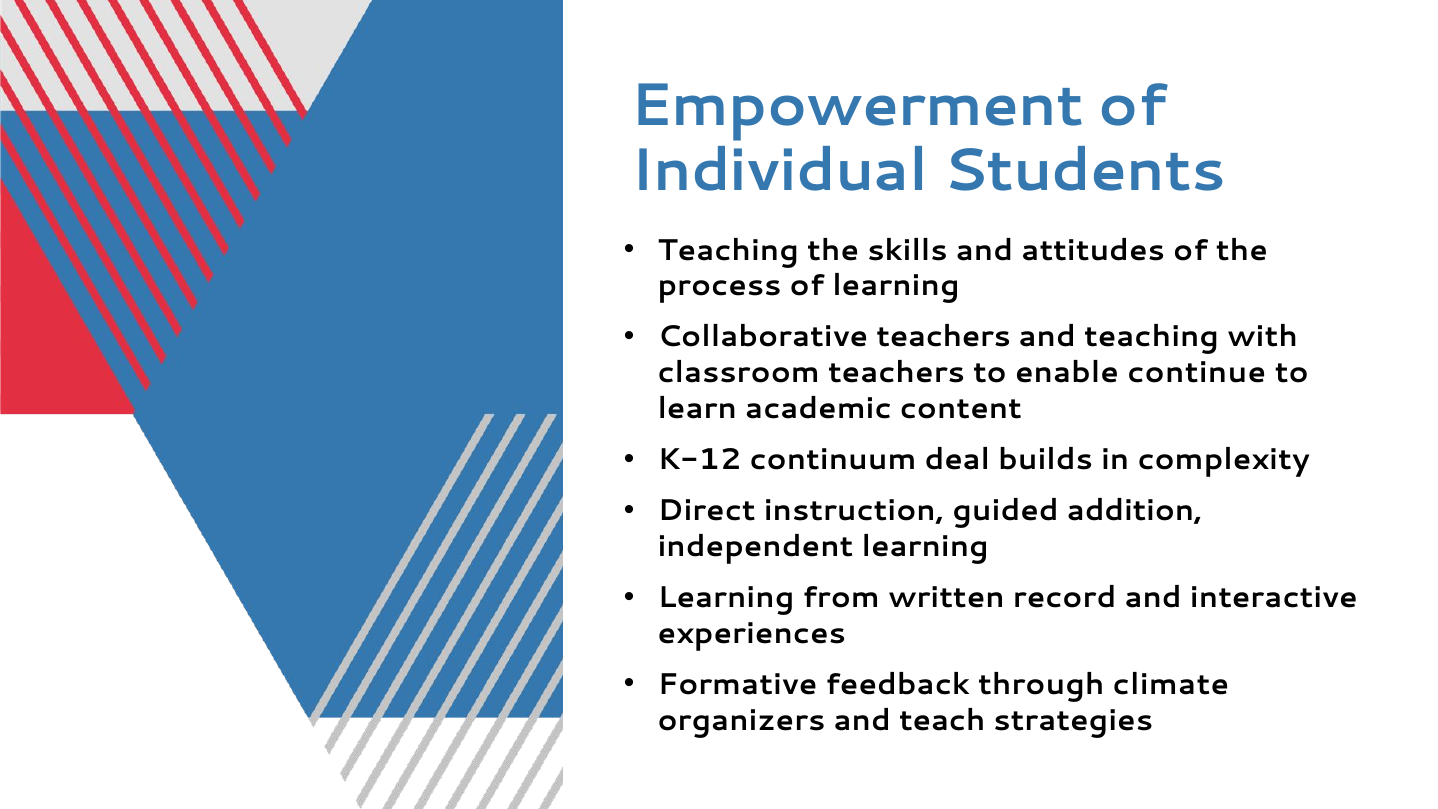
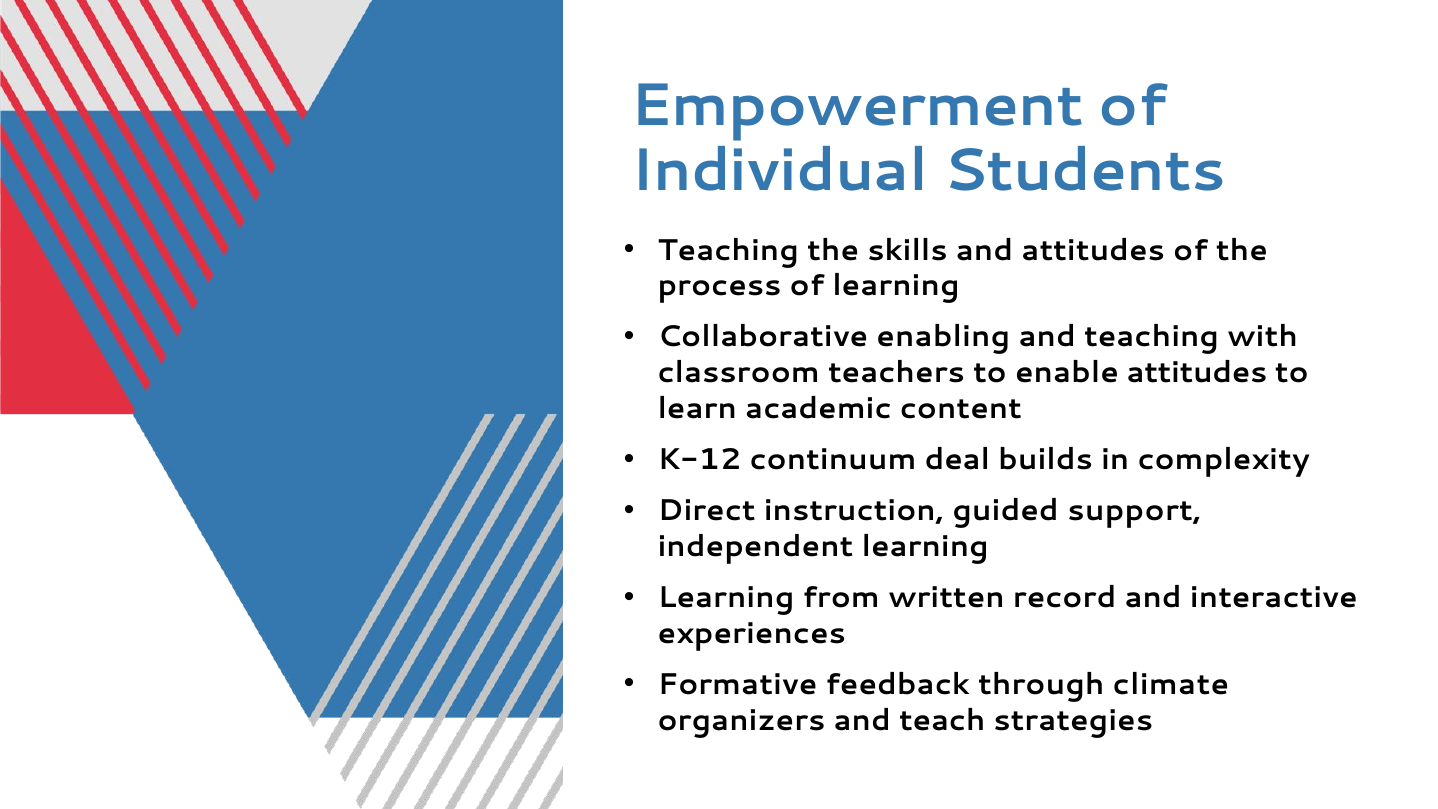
Collaborative teachers: teachers -> enabling (943, 337)
enable continue: continue -> attitudes (1197, 373)
addition: addition -> support (1134, 511)
